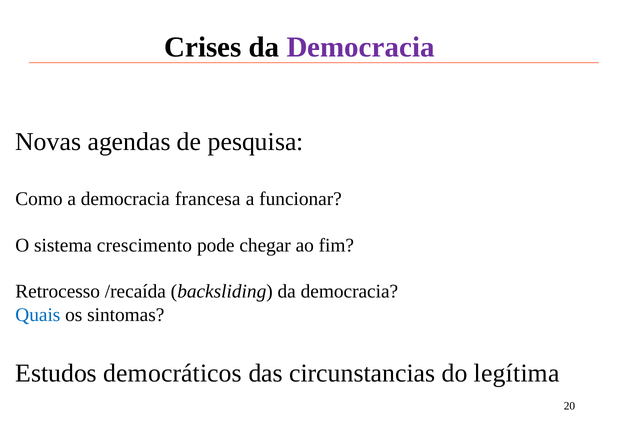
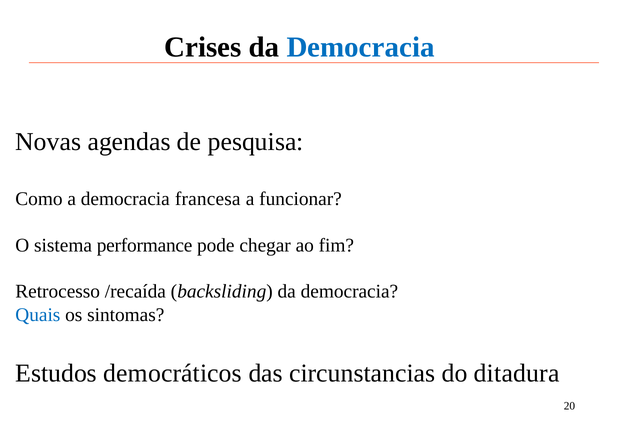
Democracia colour: purple -> blue (361, 47)
crescimento: crescimento -> performance (145, 246)
legítima: legítima -> ditadura (517, 374)
